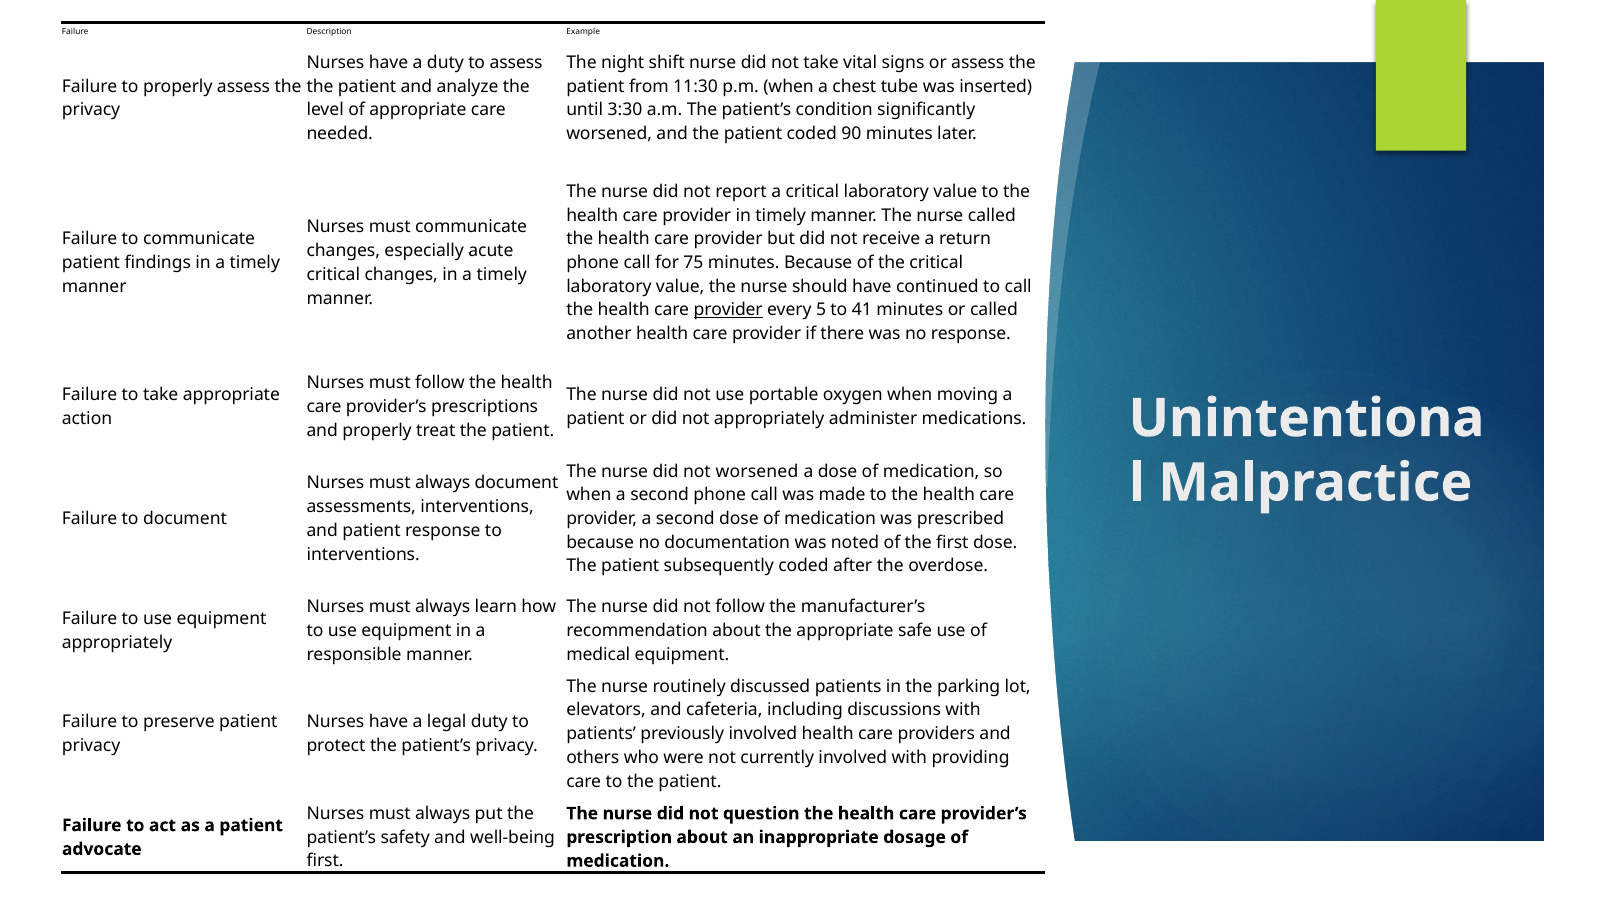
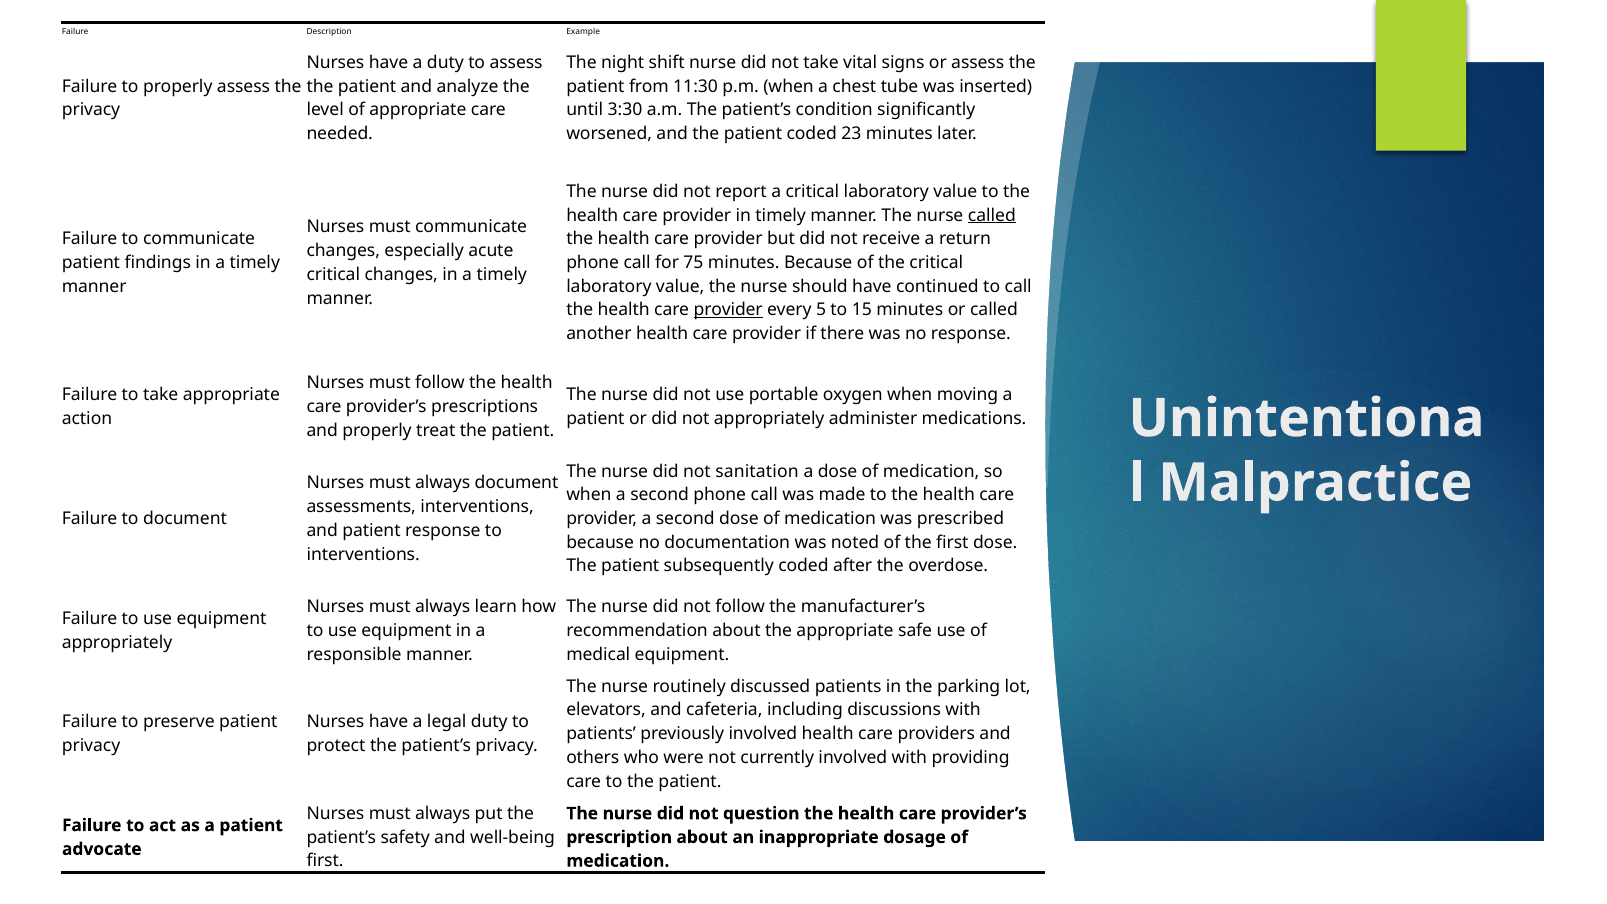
90: 90 -> 23 (851, 134)
called underline: none -> present (992, 215)
41: 41 -> 15 (862, 310)
not worsened: worsened -> sanitation (757, 471)
